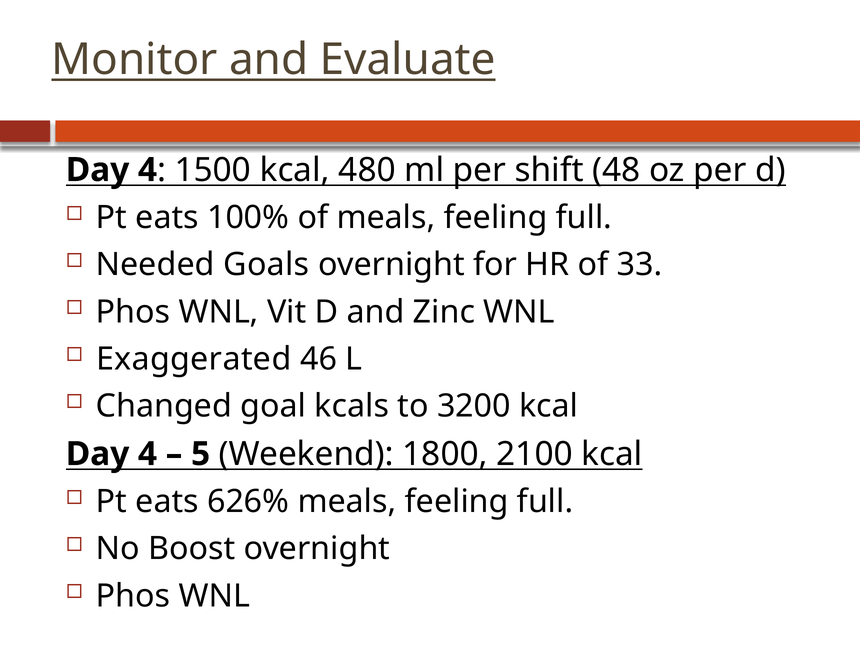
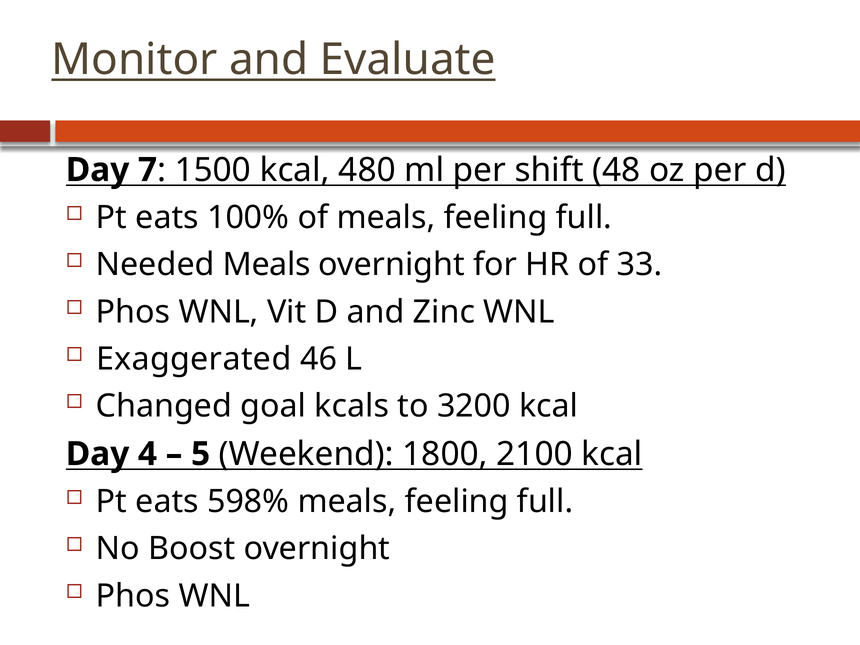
4: 4 -> 7 (147, 170)
Needed Goals: Goals -> Meals (267, 265)
626%: 626% -> 598% (248, 502)
